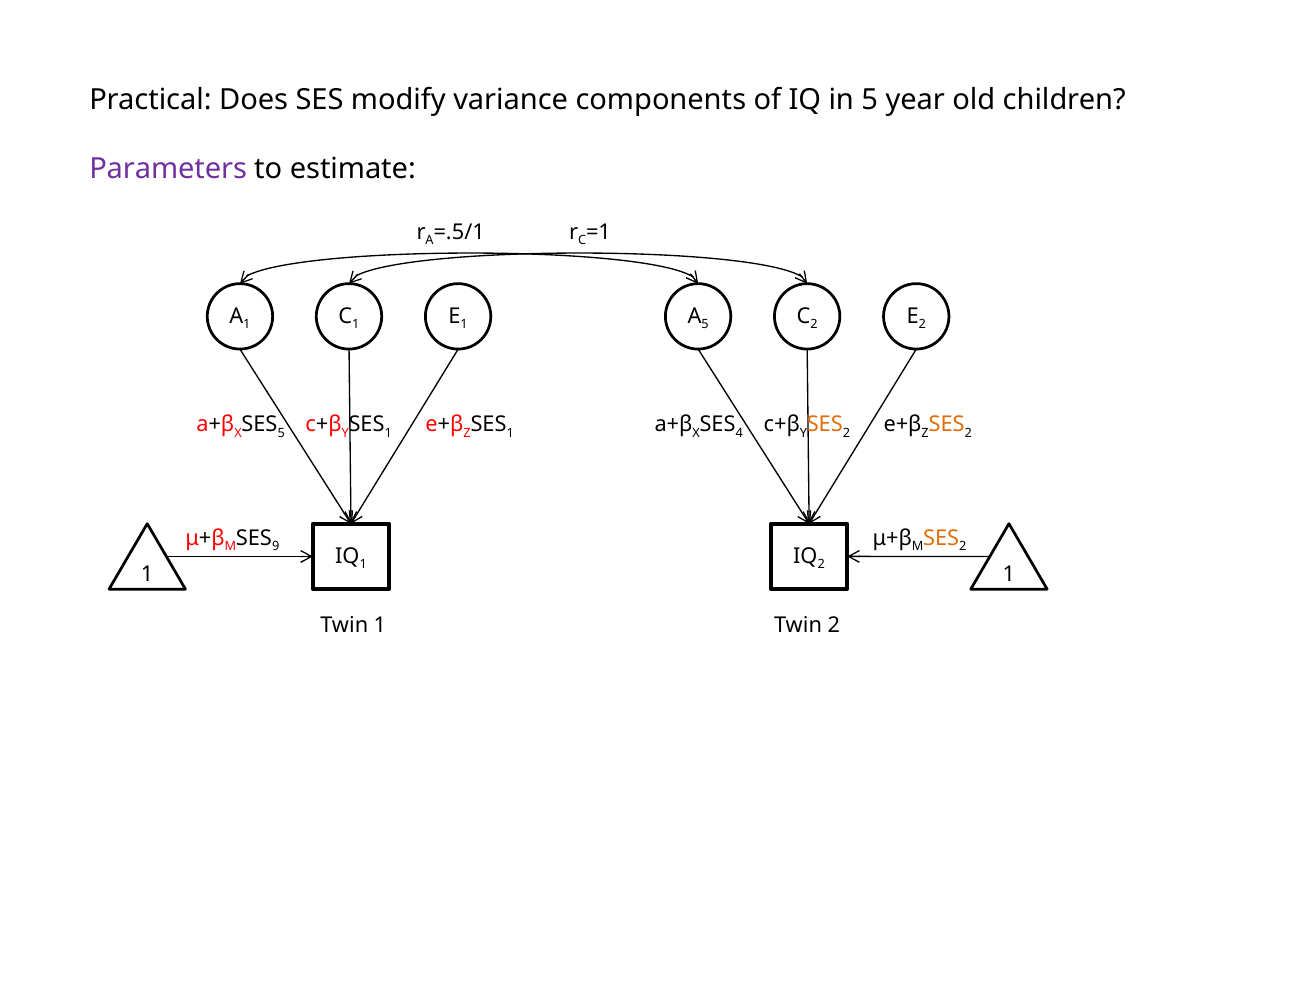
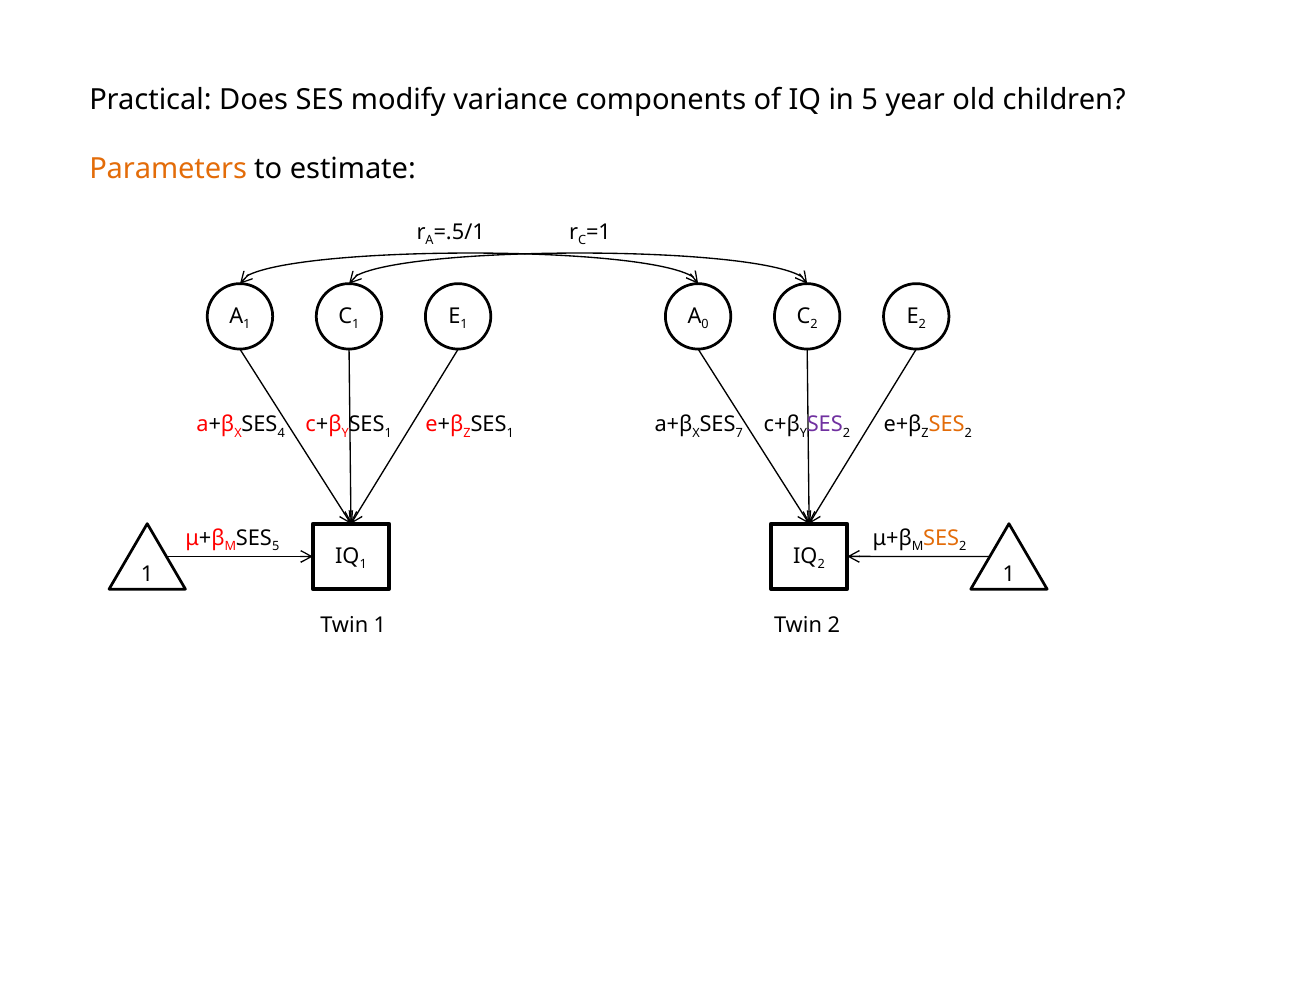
Parameters colour: purple -> orange (168, 169)
5: 5 -> 0 (705, 324)
SES 5: 5 -> 4 (281, 433)
4: 4 -> 7 (739, 433)
SES colour: orange -> purple (825, 425)
SES 9: 9 -> 5 (276, 546)
